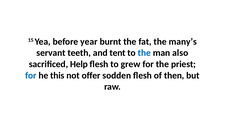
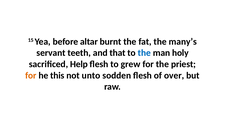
year: year -> altar (89, 41)
tent: tent -> that (118, 53)
also: also -> holy (180, 53)
for colour: blue -> orange (31, 75)
offer: offer -> unto (91, 75)
then: then -> over (174, 75)
